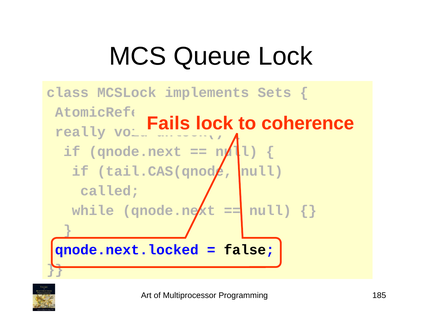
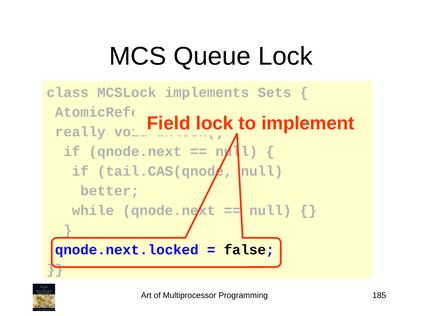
Fails: Fails -> Field (169, 124)
coherence: coherence -> implement (308, 124)
called: called -> better (110, 191)
